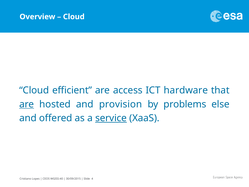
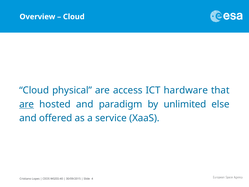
efficient: efficient -> physical (72, 90)
provision: provision -> paradigm (121, 104)
problems: problems -> unlimited (185, 104)
service underline: present -> none (111, 118)
